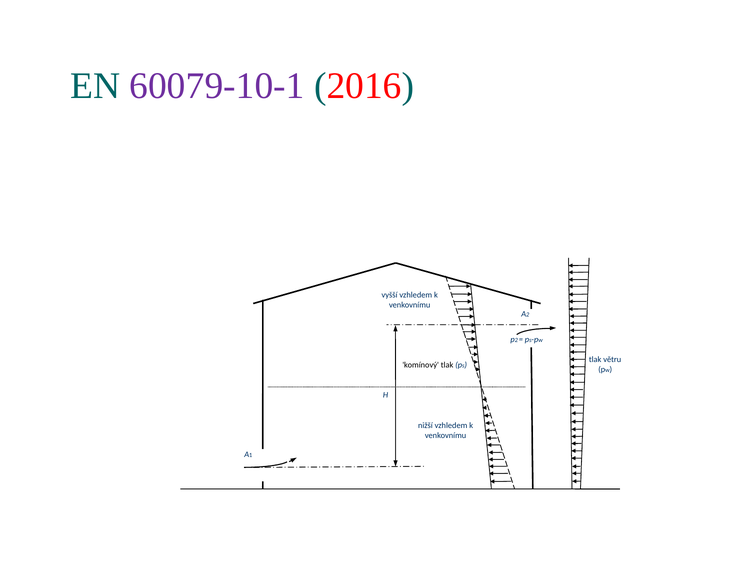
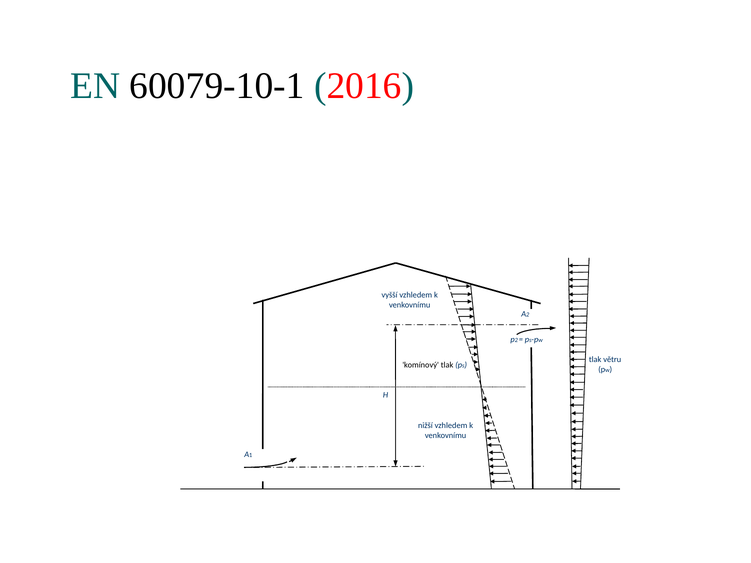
60079-10-1 colour: purple -> black (217, 86)
